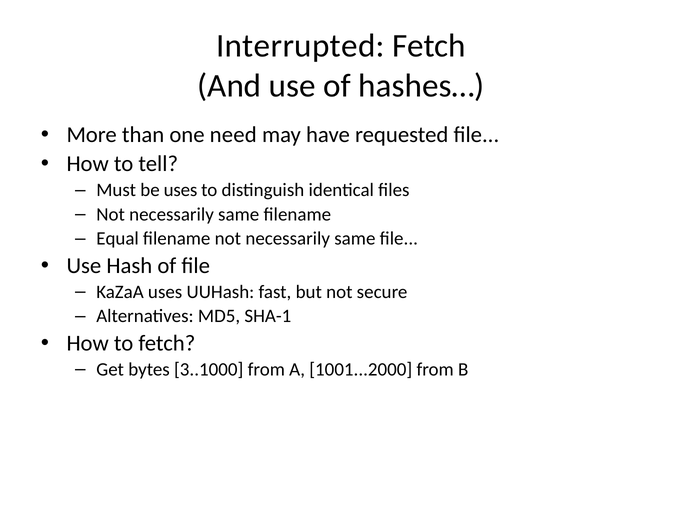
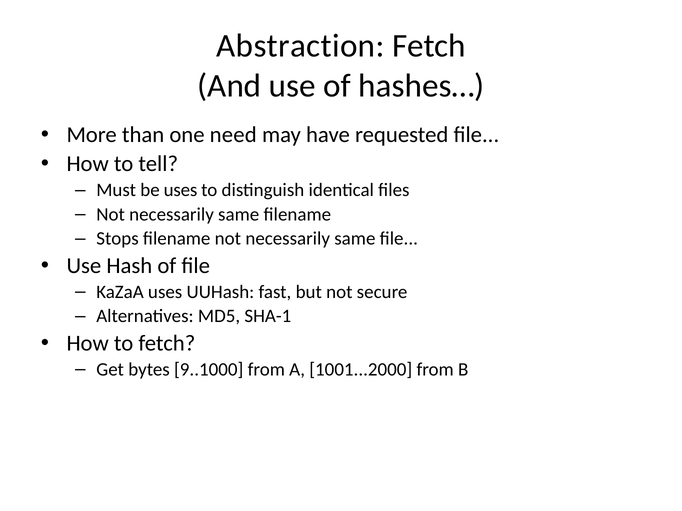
Interrupted: Interrupted -> Abstraction (300, 46)
Equal: Equal -> Stops (118, 239)
3..1000: 3..1000 -> 9..1000 (209, 370)
